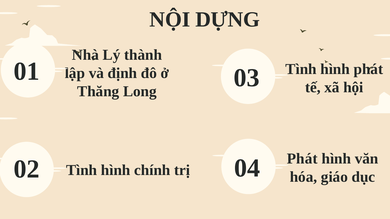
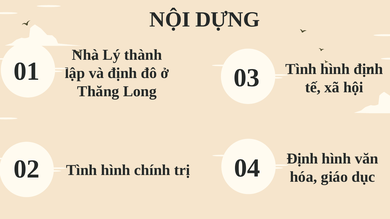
hình phát: phát -> định (368, 69)
Phát: Phát -> Định (302, 159)
